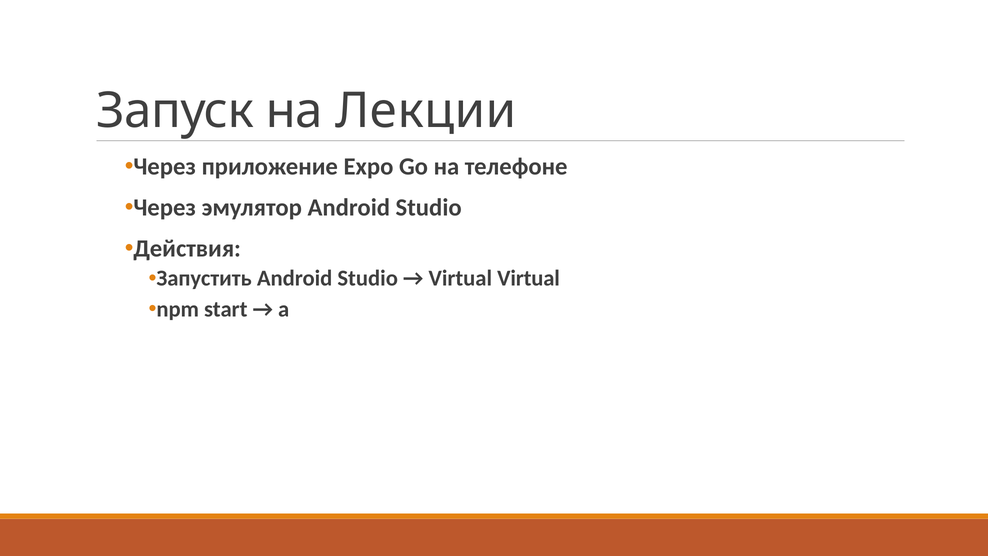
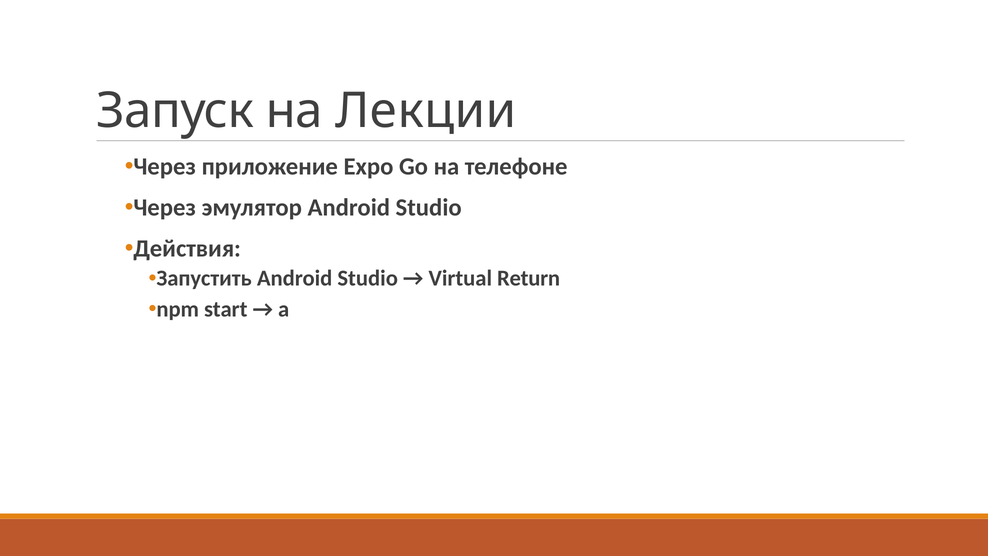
Virtual Virtual: Virtual -> Return (529, 278)
